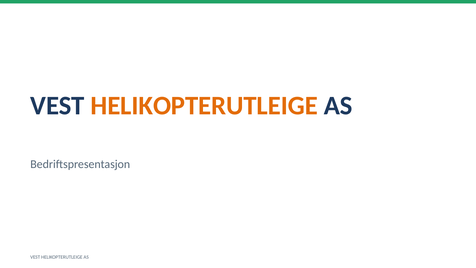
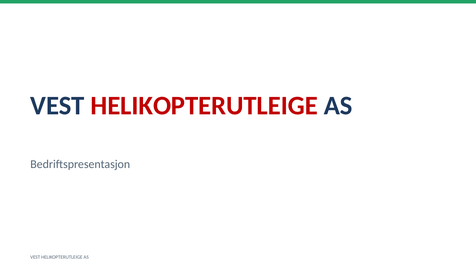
HELIKOPTERUTLEIGE colour: orange -> red (204, 106)
